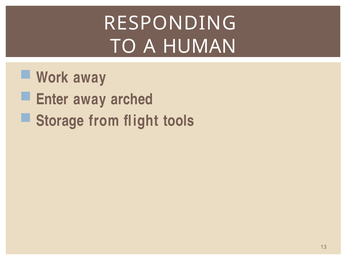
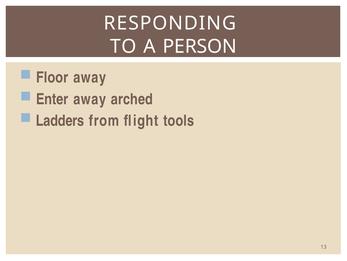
HUMAN: HUMAN -> PERSON (200, 46)
Work: Work -> Floor (52, 77)
Storage: Storage -> Ladders (60, 120)
